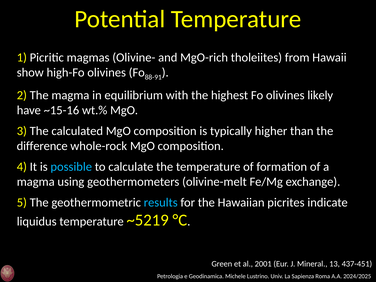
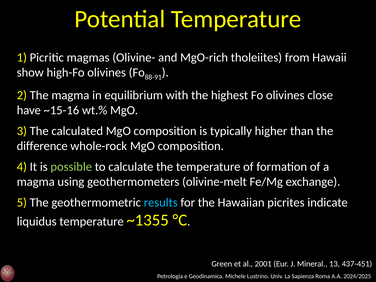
likely: likely -> close (320, 95)
possible colour: light blue -> light green (71, 167)
~5219: ~5219 -> ~1355 (148, 220)
